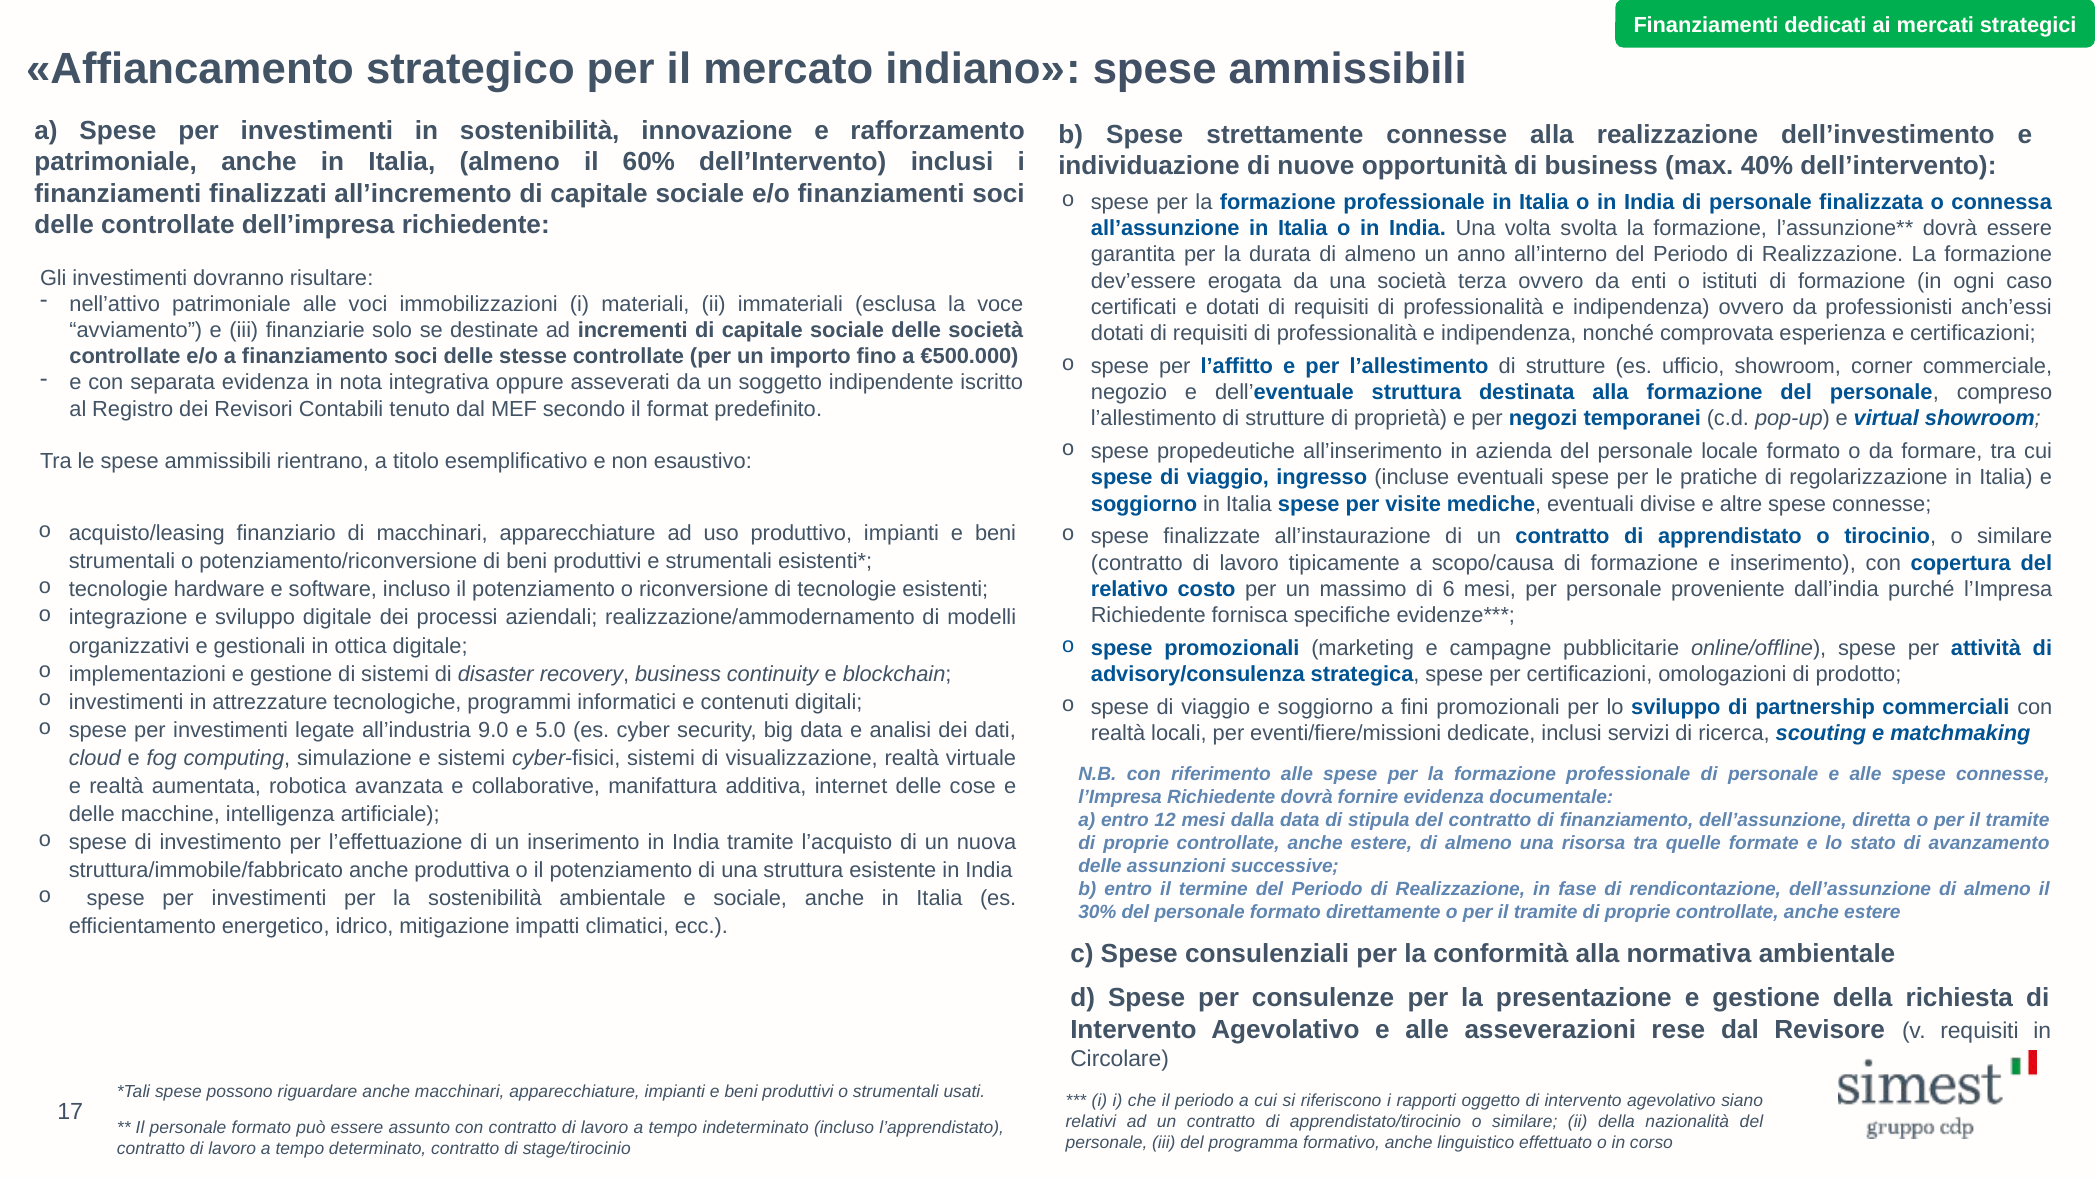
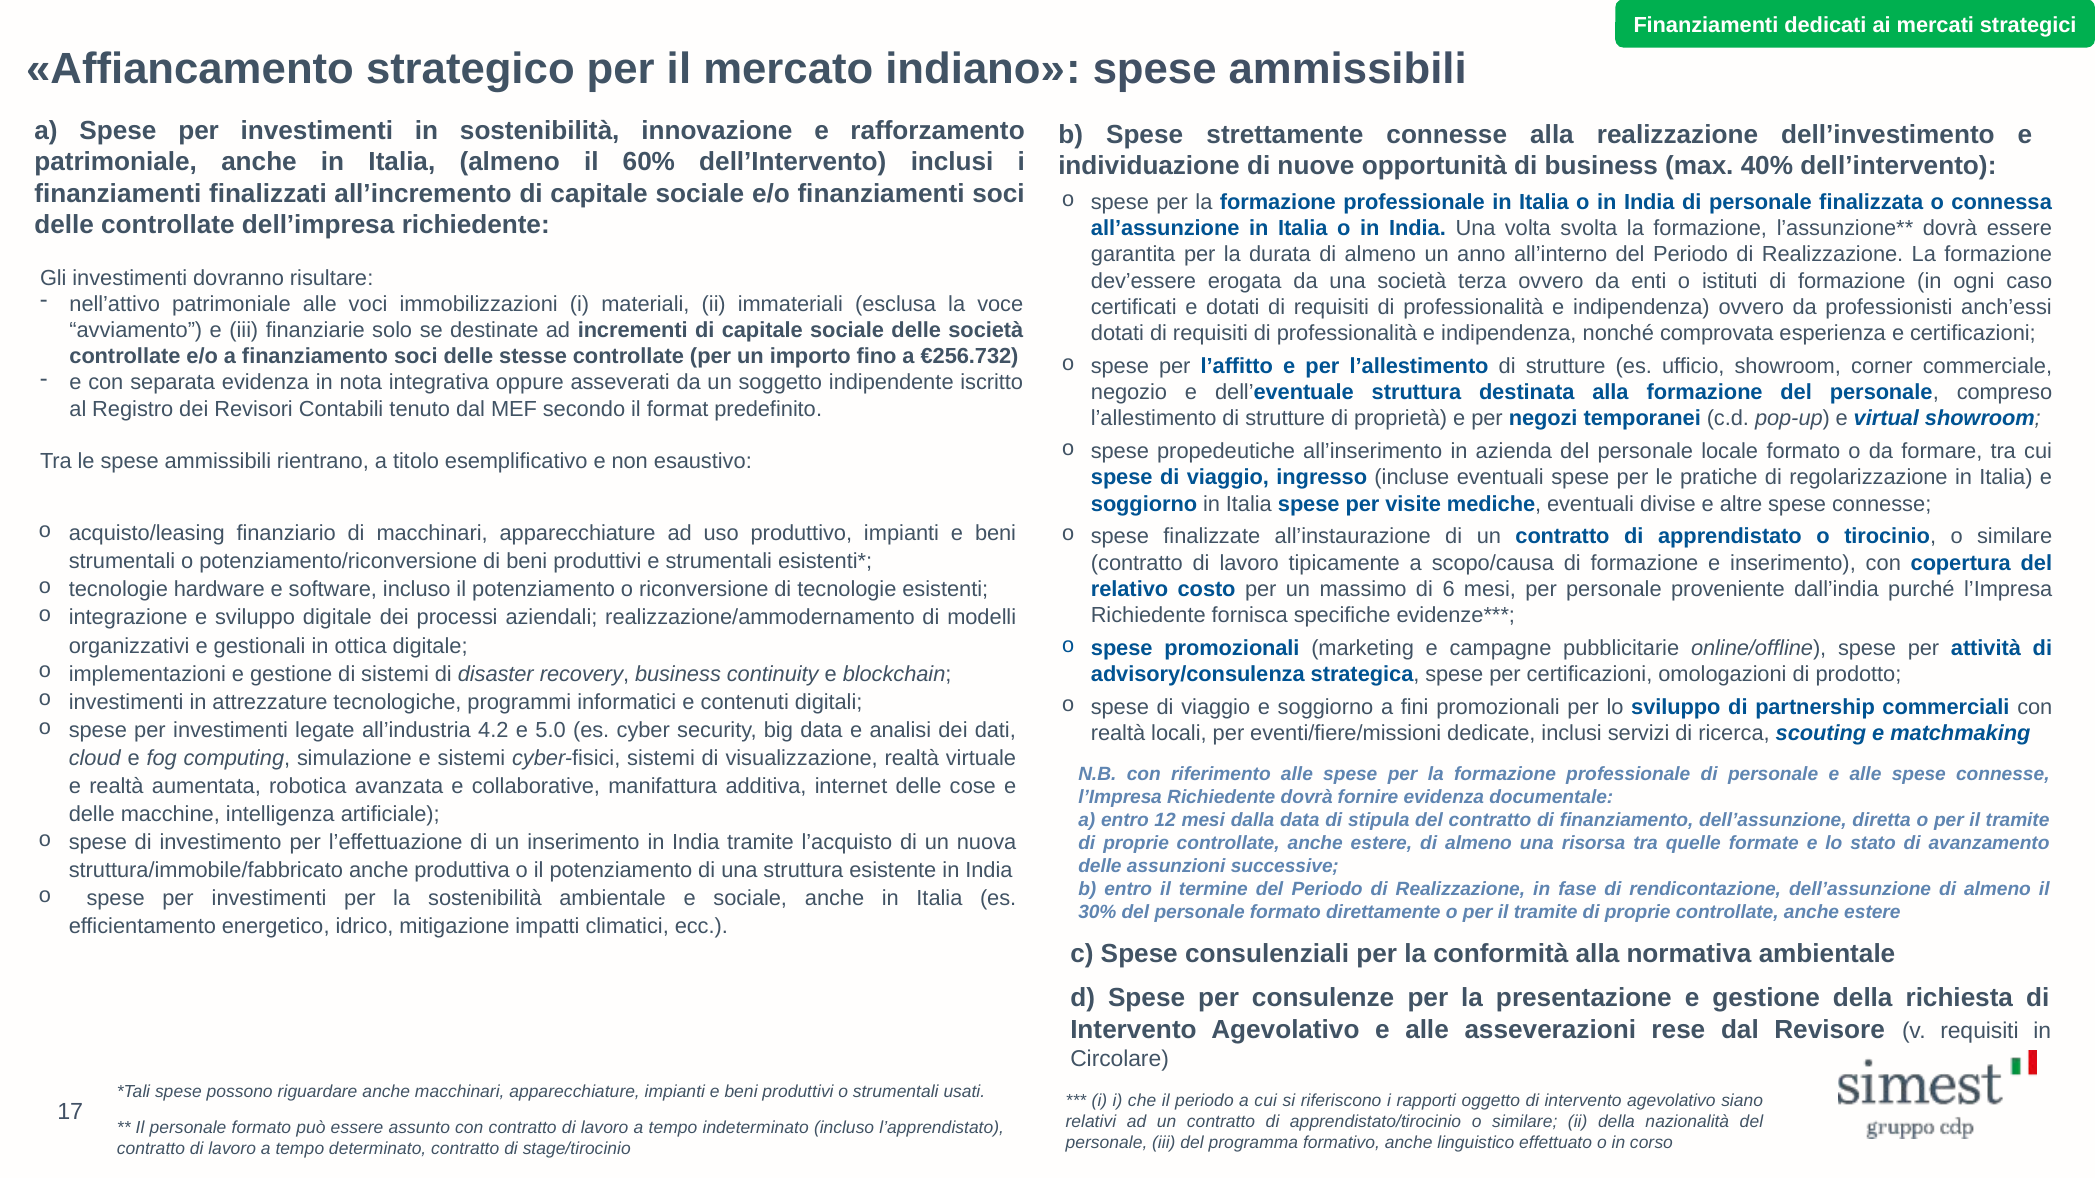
€500.000: €500.000 -> €256.732 (970, 357)
9.0: 9.0 -> 4.2 (493, 730)
